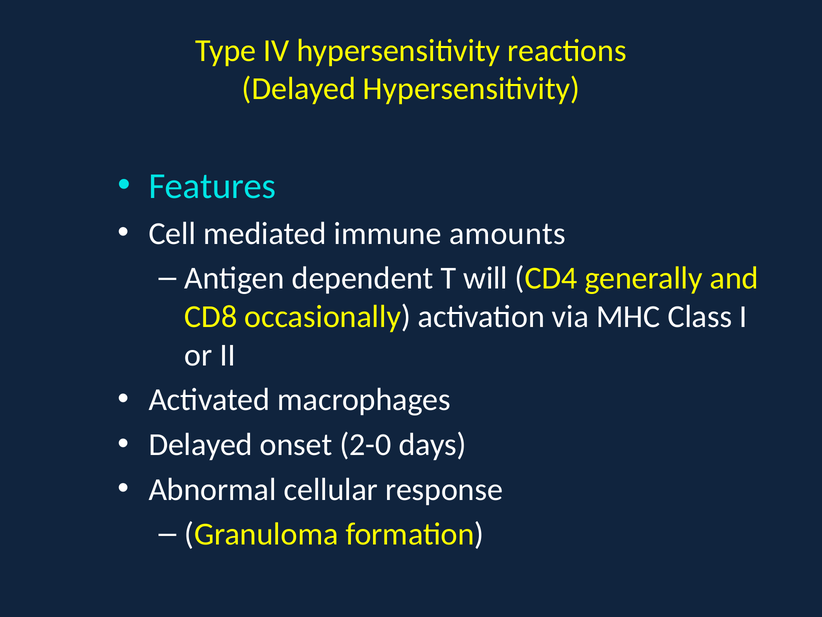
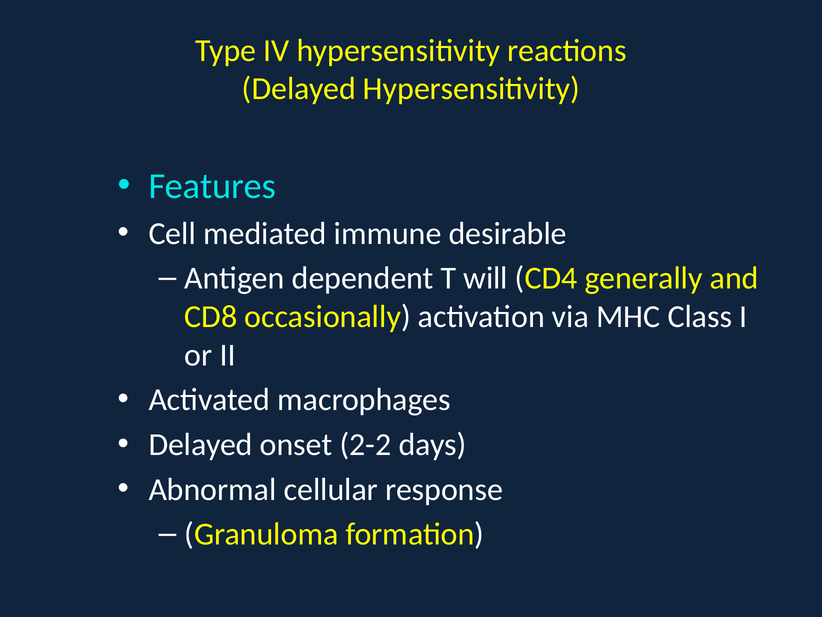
amounts: amounts -> desirable (508, 233)
2-0: 2-0 -> 2-2 (365, 444)
